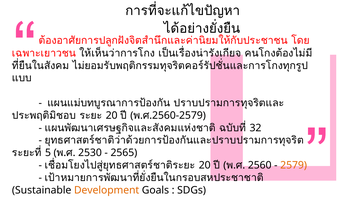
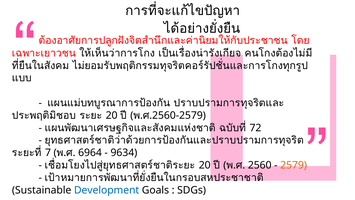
32: 32 -> 72 (255, 128)
5: 5 -> 7 (48, 153)
2530: 2530 -> 6964 (90, 153)
2565: 2565 -> 9634 (124, 153)
Development colour: orange -> blue (107, 190)
